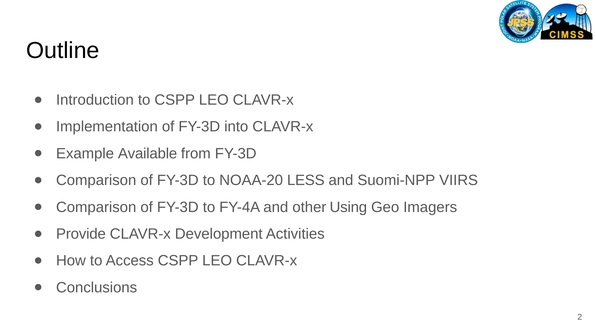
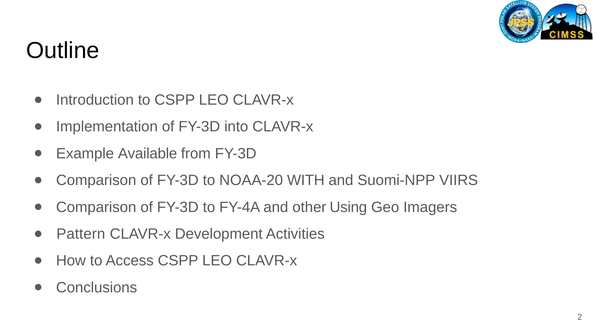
LESS: LESS -> WITH (306, 180)
Provide: Provide -> Pattern (81, 234)
